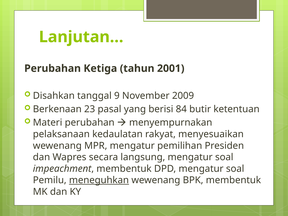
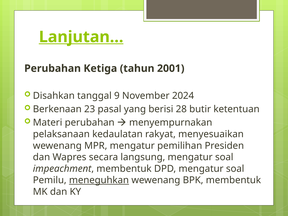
Lanjutan… underline: none -> present (81, 37)
2009: 2009 -> 2024 (183, 96)
84: 84 -> 28 (181, 109)
